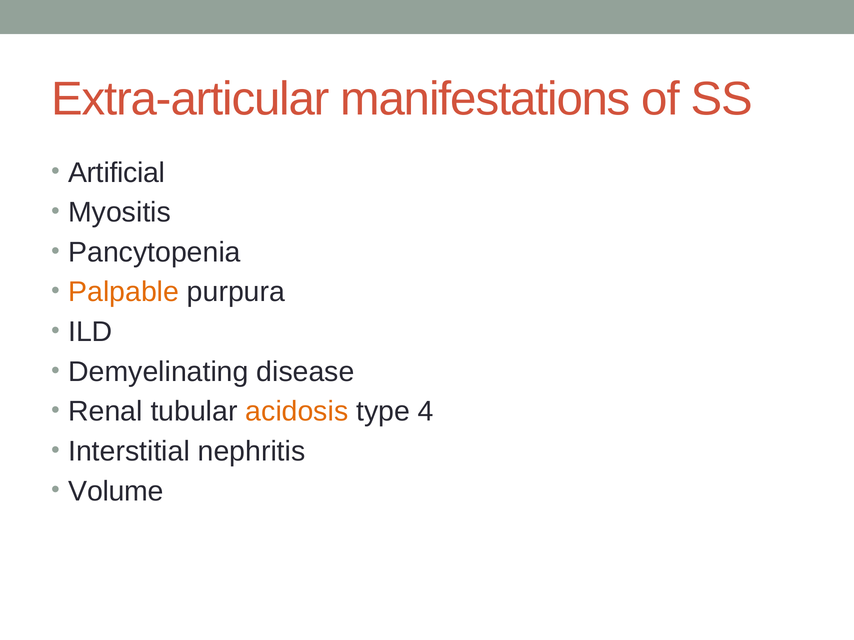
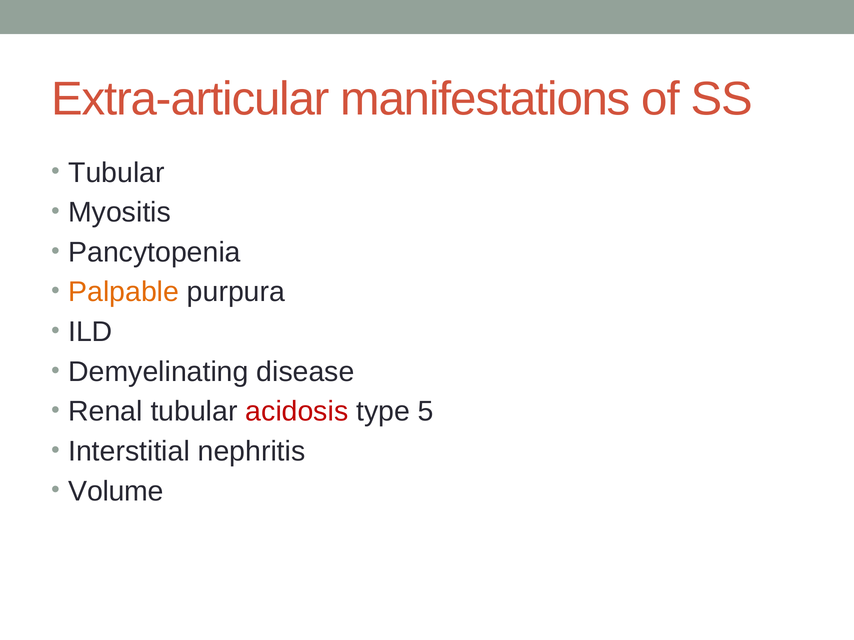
Artificial: Artificial -> Tubular (116, 173)
acidosis colour: orange -> red (297, 412)
4: 4 -> 5 (426, 412)
